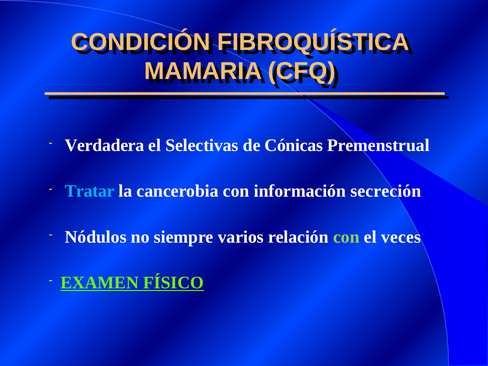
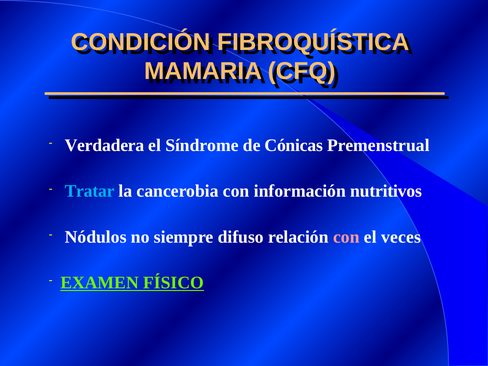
Selectivas: Selectivas -> Síndrome (202, 145)
secreción: secreción -> nutritivos (386, 191)
varios: varios -> difuso (241, 237)
con colour: light green -> pink (346, 237)
